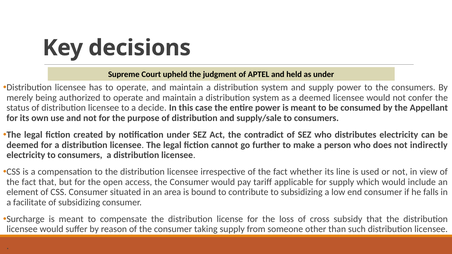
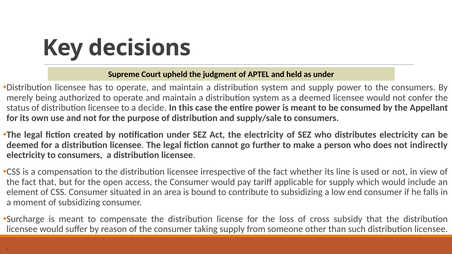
the contradict: contradict -> electricity (264, 135)
facilitate: facilitate -> moment (30, 203)
